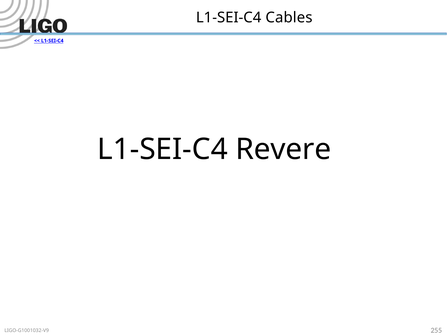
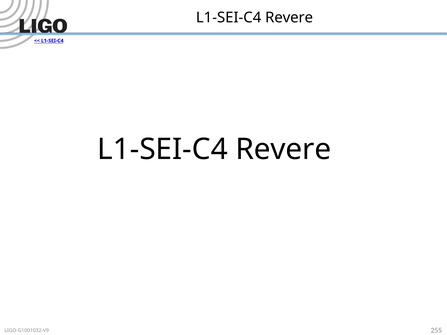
Cables: Cables -> Revere (289, 18)
